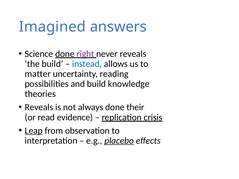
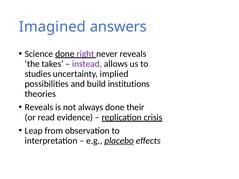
the build: build -> takes (53, 64)
instead colour: blue -> purple (87, 64)
matter: matter -> studies (38, 74)
reading: reading -> implied (114, 74)
knowledge: knowledge -> institutions (129, 84)
Leap underline: present -> none (34, 131)
